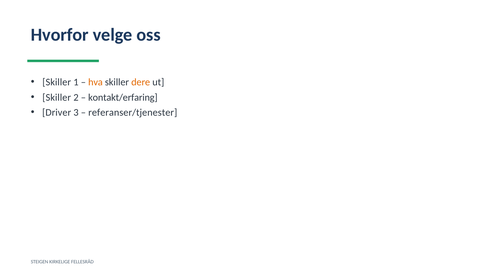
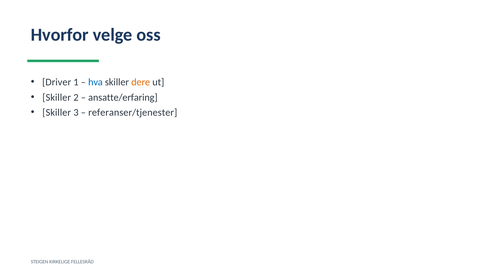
Skiller: Skiller -> Driver (57, 82)
hva colour: orange -> blue (95, 82)
kontakt/erfaring: kontakt/erfaring -> ansatte/erfaring (123, 97)
Driver: Driver -> Skiller (57, 112)
